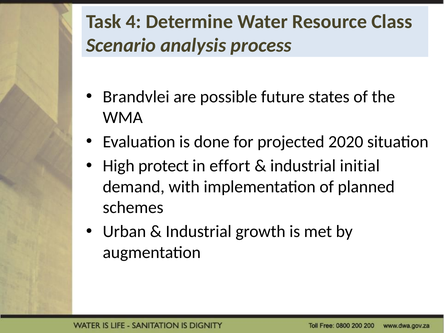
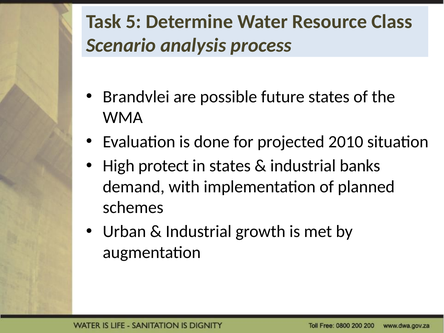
4: 4 -> 5 (134, 22)
2020: 2020 -> 2010 (346, 142)
in effort: effort -> states (230, 166)
initial: initial -> banks (360, 166)
